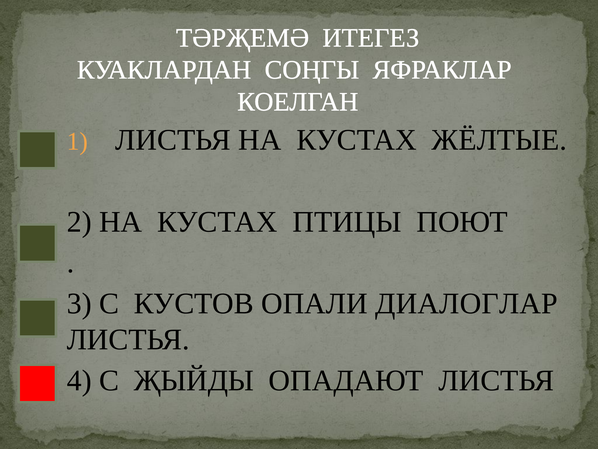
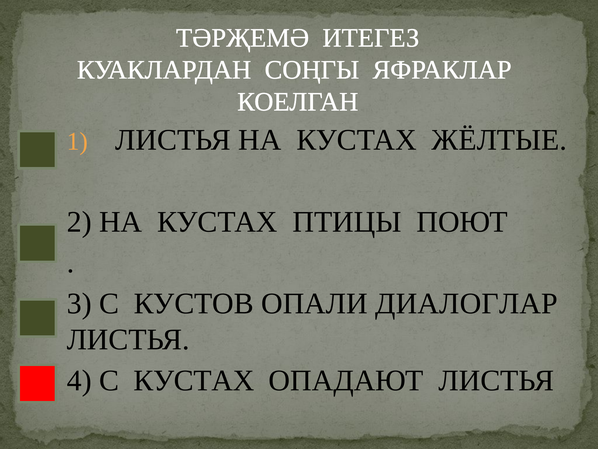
С ҖЫЙДЫ: ҖЫЙДЫ -> КУСТАХ (194, 380)
